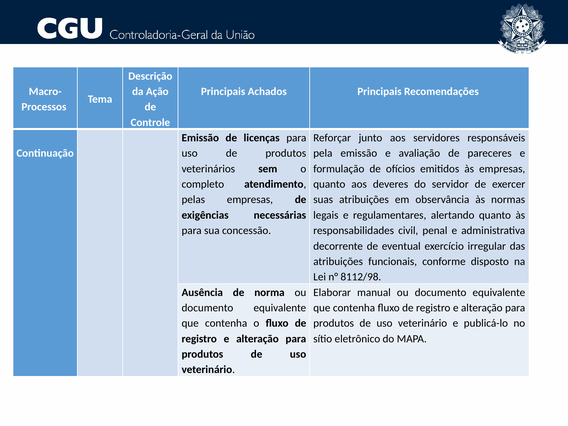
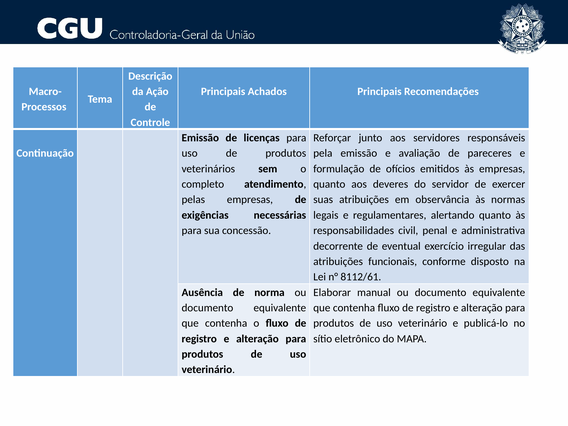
8112/98: 8112/98 -> 8112/61 (361, 277)
